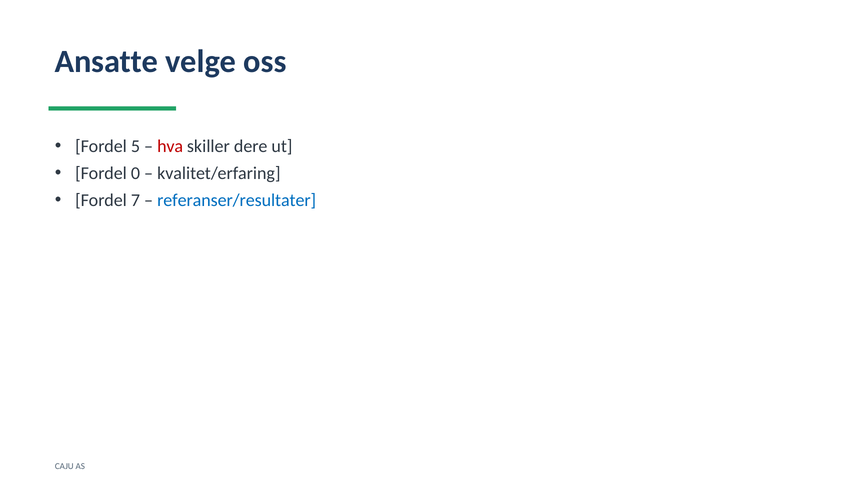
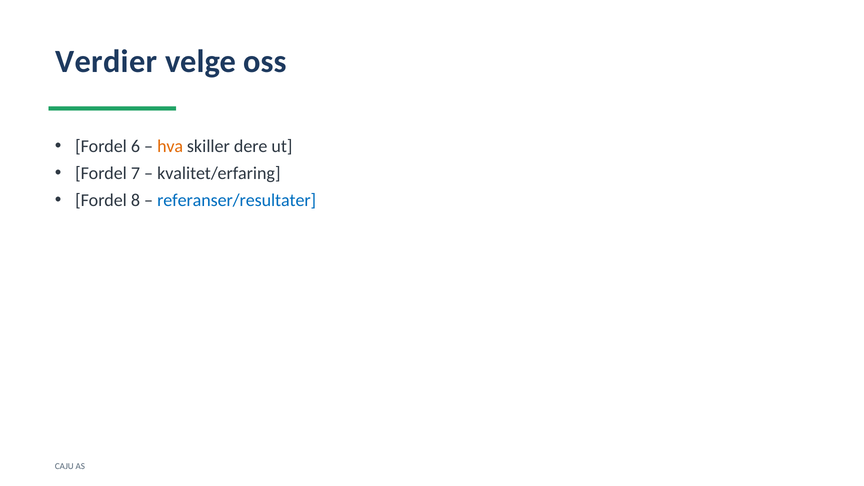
Ansatte: Ansatte -> Verdier (106, 62)
5: 5 -> 6 (135, 146)
hva colour: red -> orange (170, 146)
0: 0 -> 7 (135, 173)
7: 7 -> 8 (135, 200)
